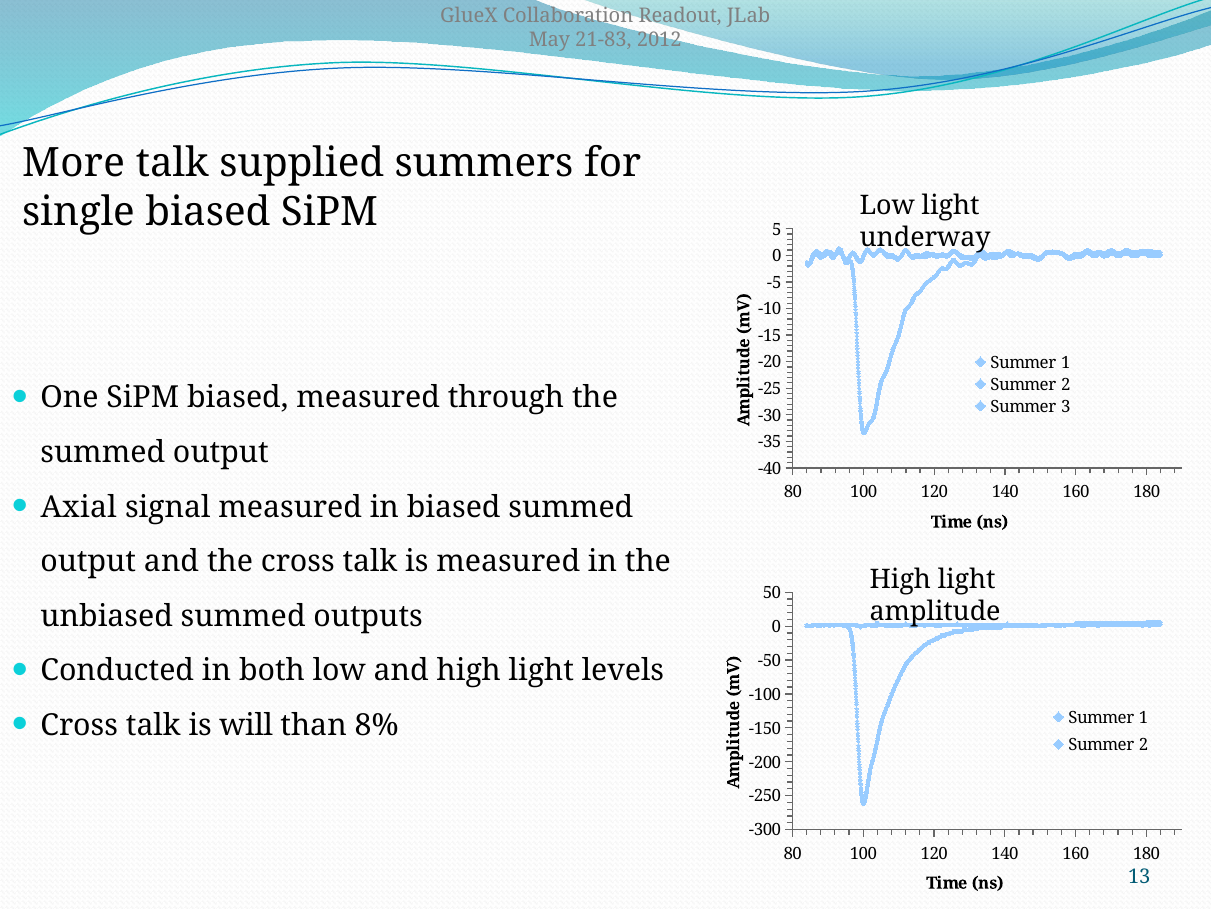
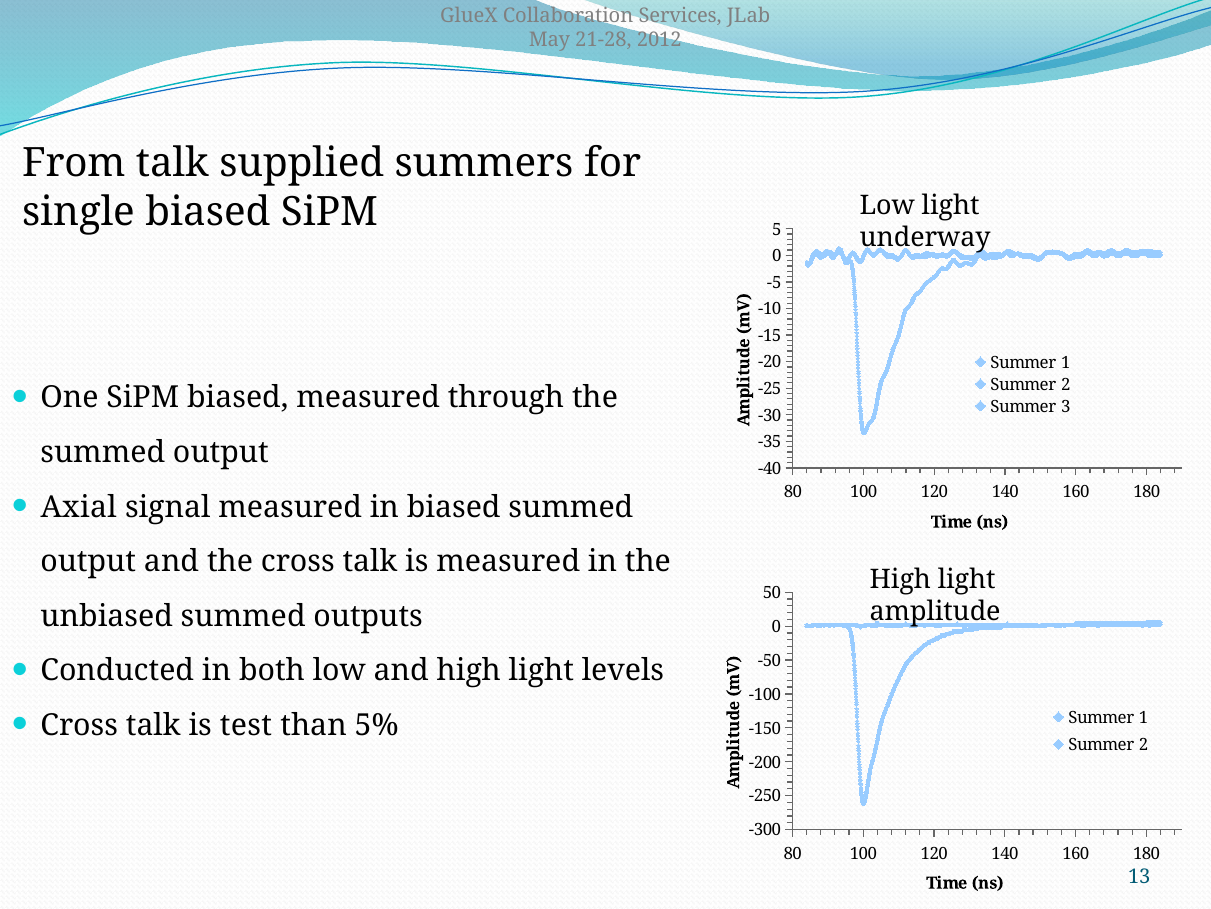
Readout: Readout -> Services (680, 15)
21-83: 21-83 -> 21-28 (603, 40)
More: More -> From (74, 164)
will: will -> test (246, 725)
8%: 8% -> 5% (377, 725)
